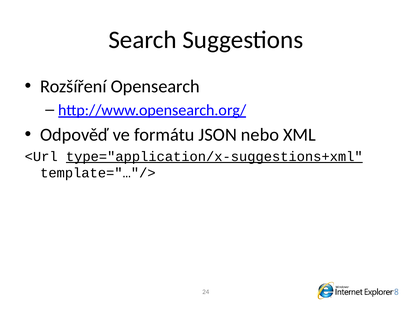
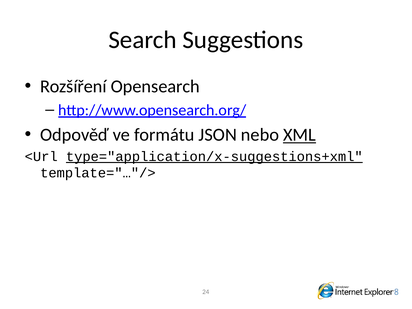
XML underline: none -> present (300, 135)
